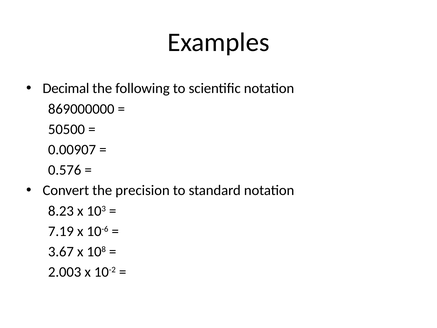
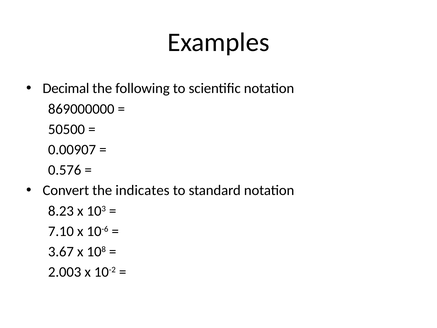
precision: precision -> indicates (142, 190)
7.19: 7.19 -> 7.10 (61, 231)
